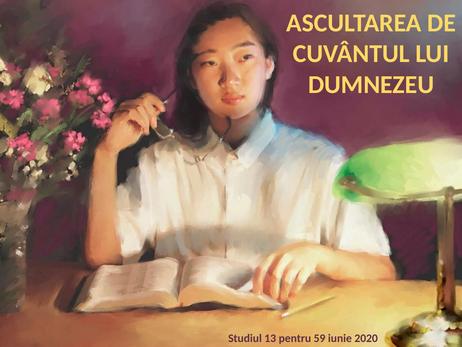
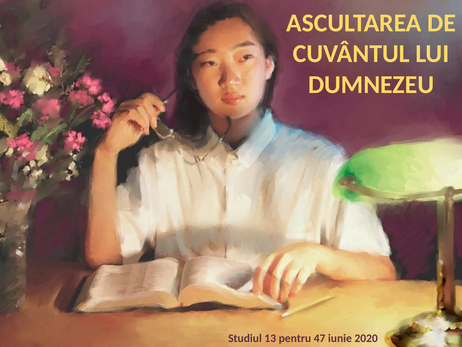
59: 59 -> 47 (320, 338)
